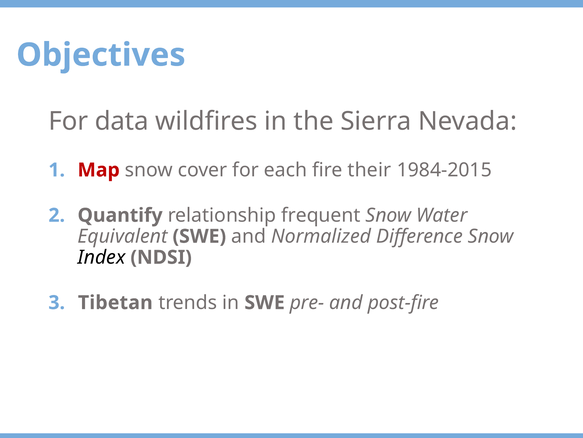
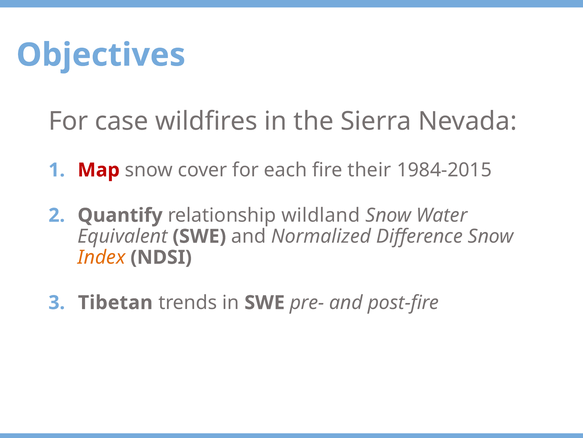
data: data -> case (122, 121)
frequent: frequent -> wildland (321, 215)
Index colour: black -> orange (101, 257)
